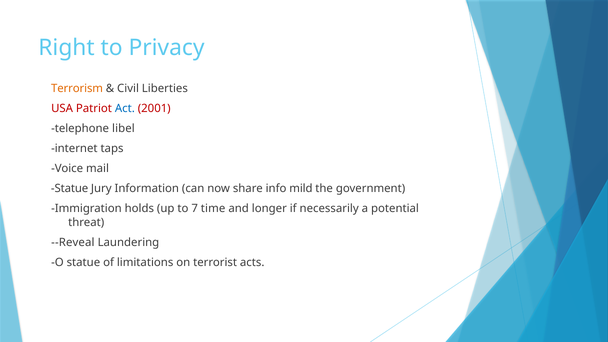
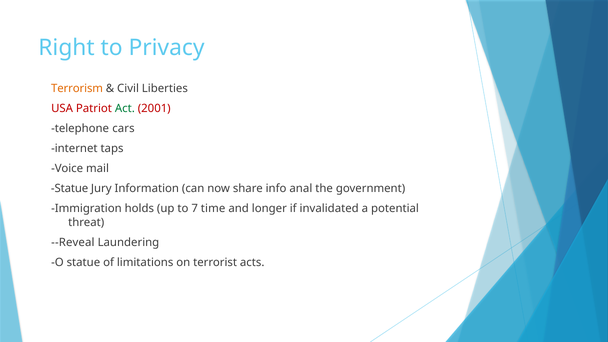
Act colour: blue -> green (125, 109)
libel: libel -> cars (123, 129)
mild: mild -> anal (301, 189)
necessarily: necessarily -> invalidated (329, 209)
